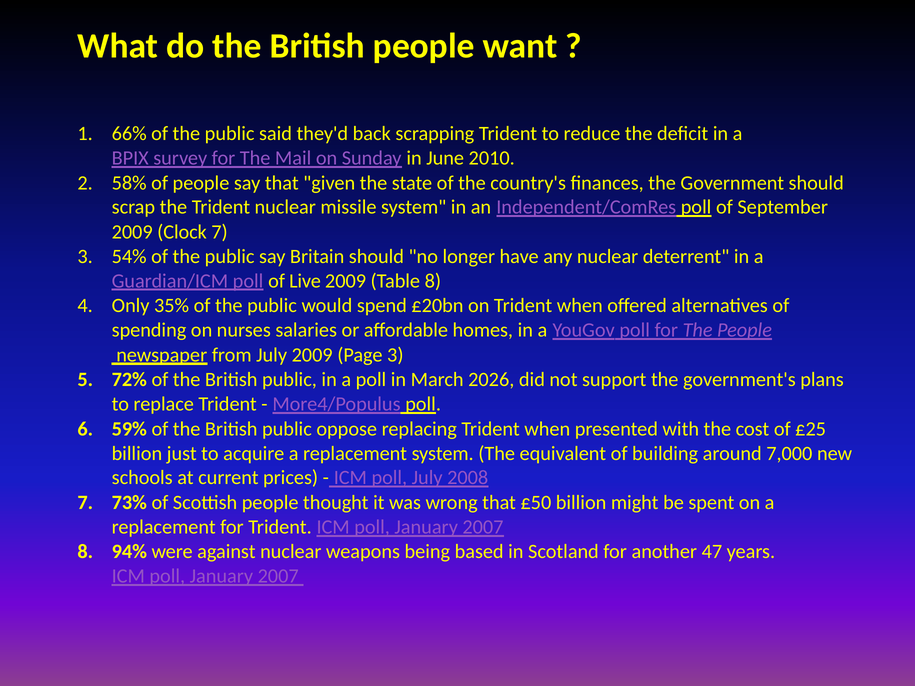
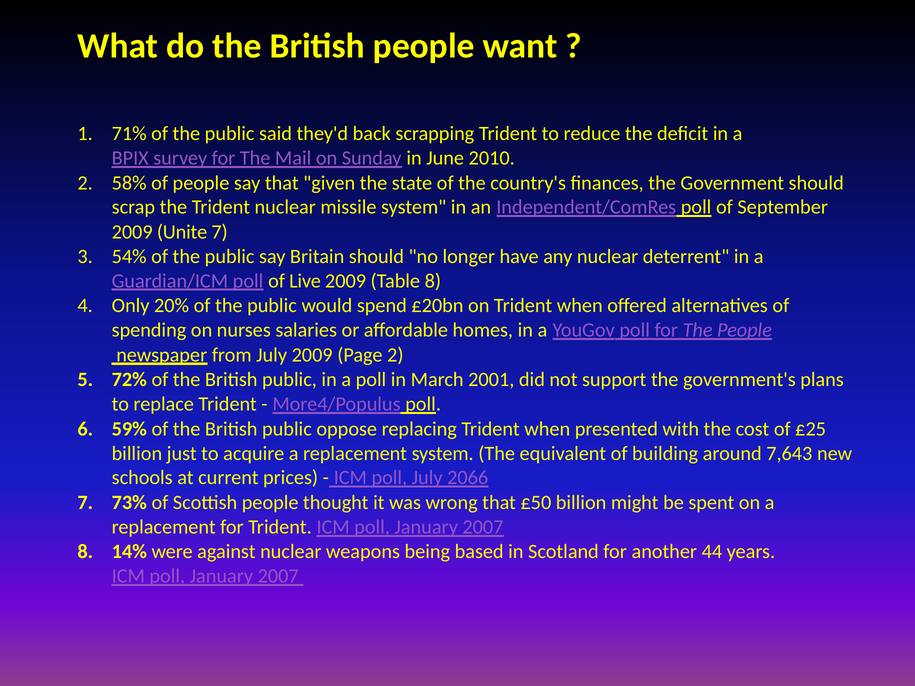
66%: 66% -> 71% (129, 134)
Clock: Clock -> Unite (182, 232)
35%: 35% -> 20% (172, 306)
Page 3: 3 -> 2 (395, 355)
2026: 2026 -> 2001 (491, 380)
7,000: 7,000 -> 7,643 (789, 453)
2008: 2008 -> 2066 (468, 478)
94%: 94% -> 14% (129, 552)
47: 47 -> 44 (712, 552)
